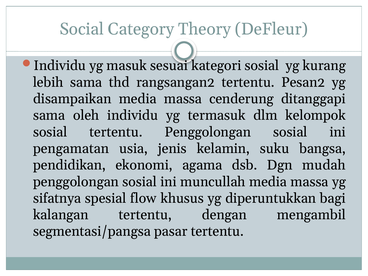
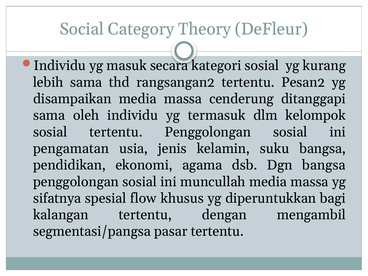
sesuai: sesuai -> secara (169, 66)
Dgn mudah: mudah -> bangsa (324, 165)
